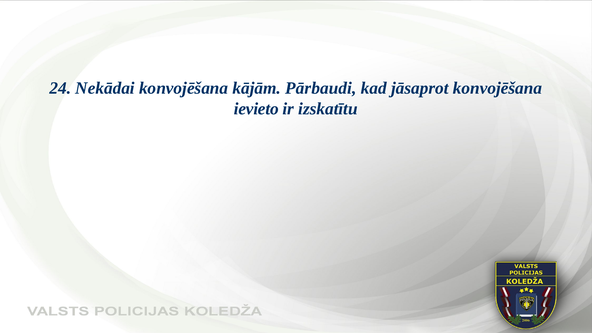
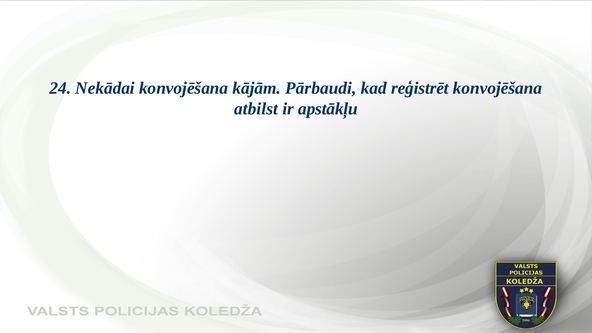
jāsaprot: jāsaprot -> reģistrēt (420, 88)
ievieto: ievieto -> atbilst (256, 109)
izskatītu: izskatītu -> apstākļu (328, 109)
